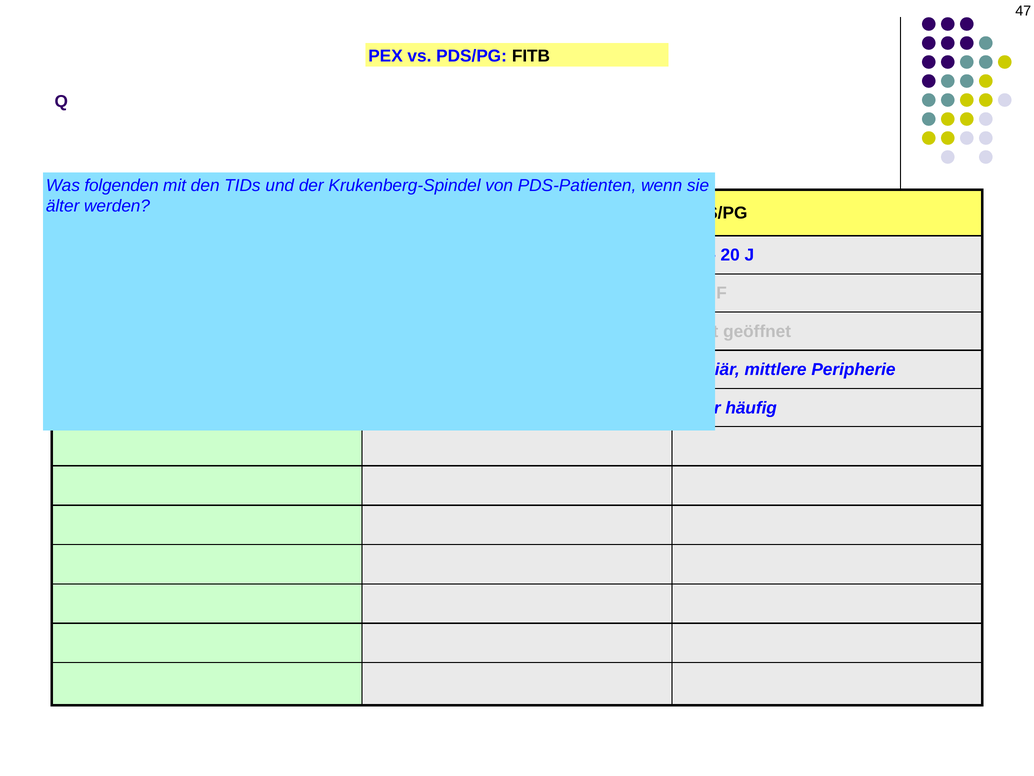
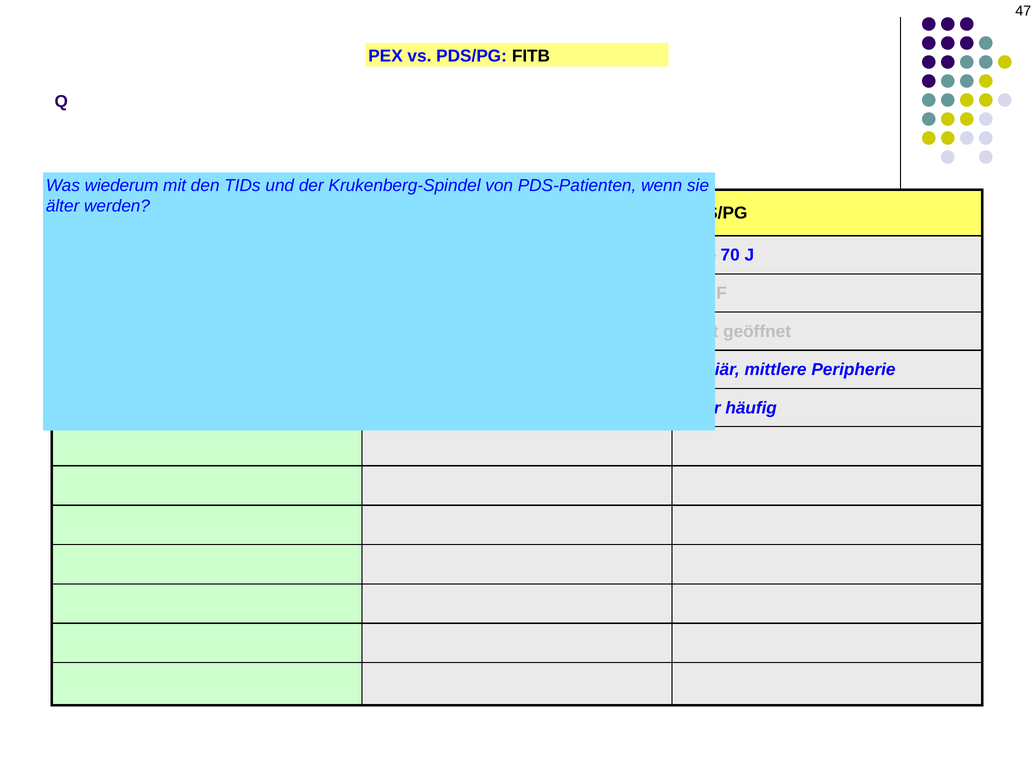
folgenden: folgenden -> wiederum (122, 185)
20: 20 -> 70 (730, 255)
